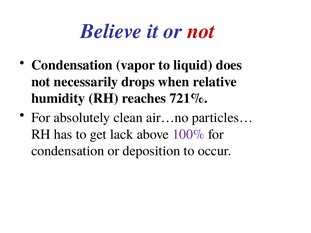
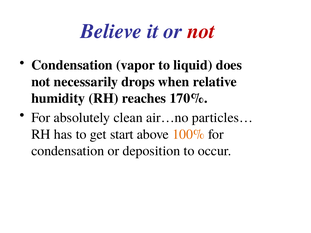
721%: 721% -> 170% (189, 98)
lack: lack -> start (122, 134)
100% colour: purple -> orange (188, 134)
